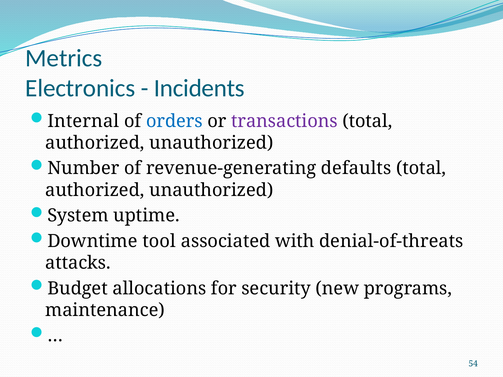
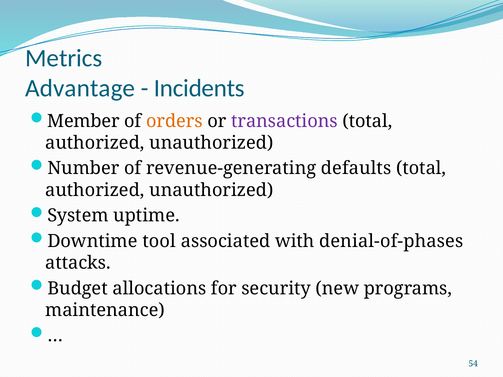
Electronics: Electronics -> Advantage (80, 88)
Internal: Internal -> Member (83, 121)
orders colour: blue -> orange (174, 121)
denial-of-threats: denial-of-threats -> denial-of-phases (391, 241)
